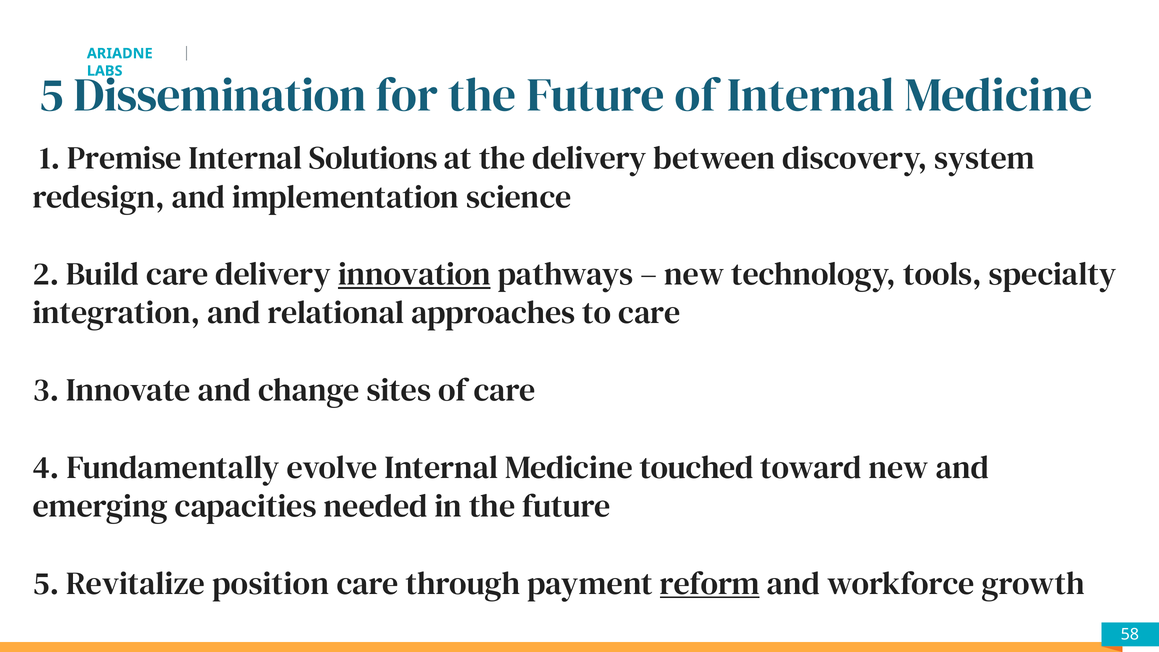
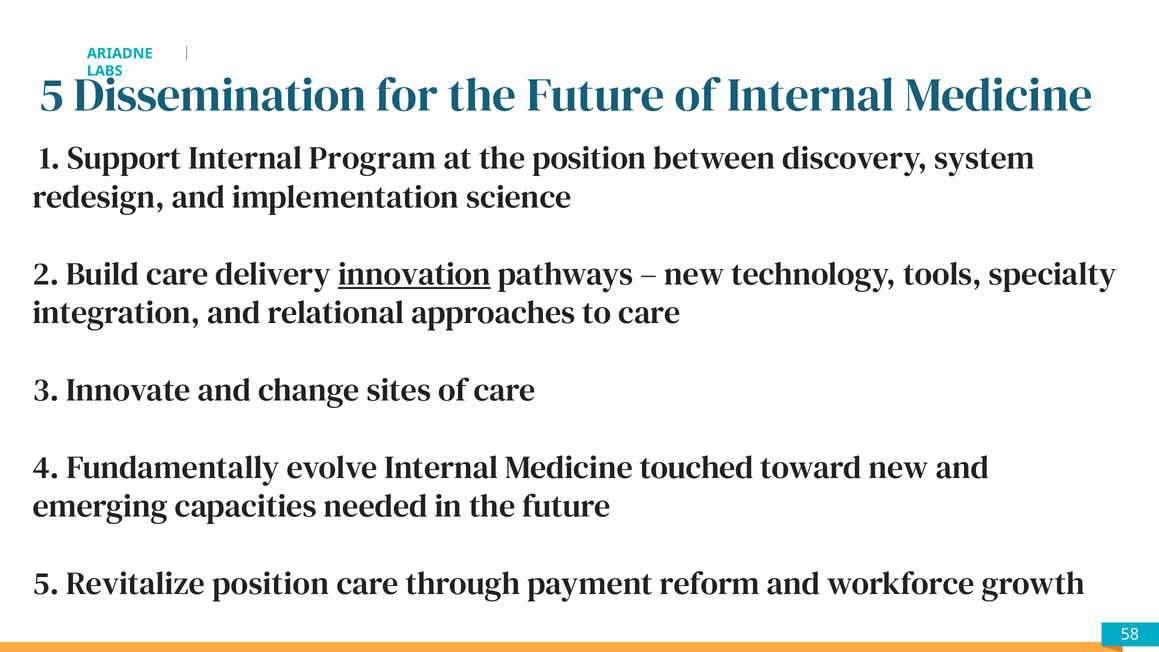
Premise: Premise -> Support (124, 158)
Solutions: Solutions -> Program (373, 158)
the delivery: delivery -> position (589, 158)
reform underline: present -> none (710, 583)
